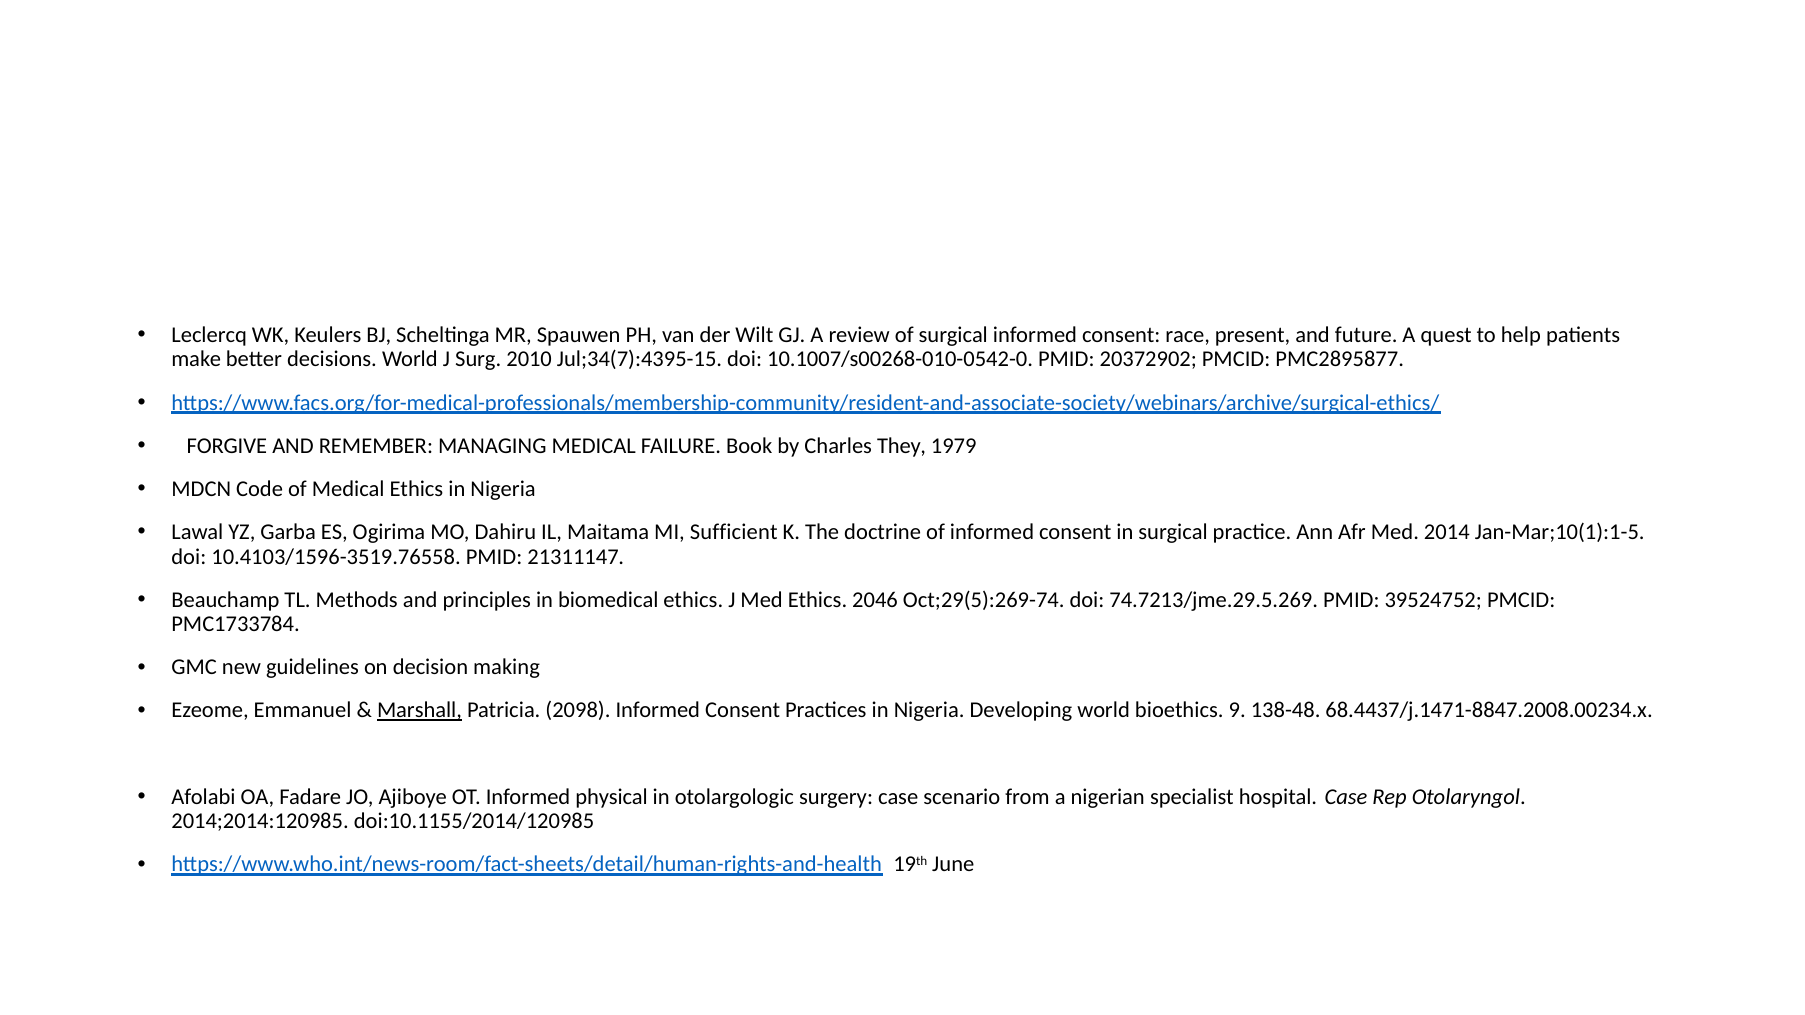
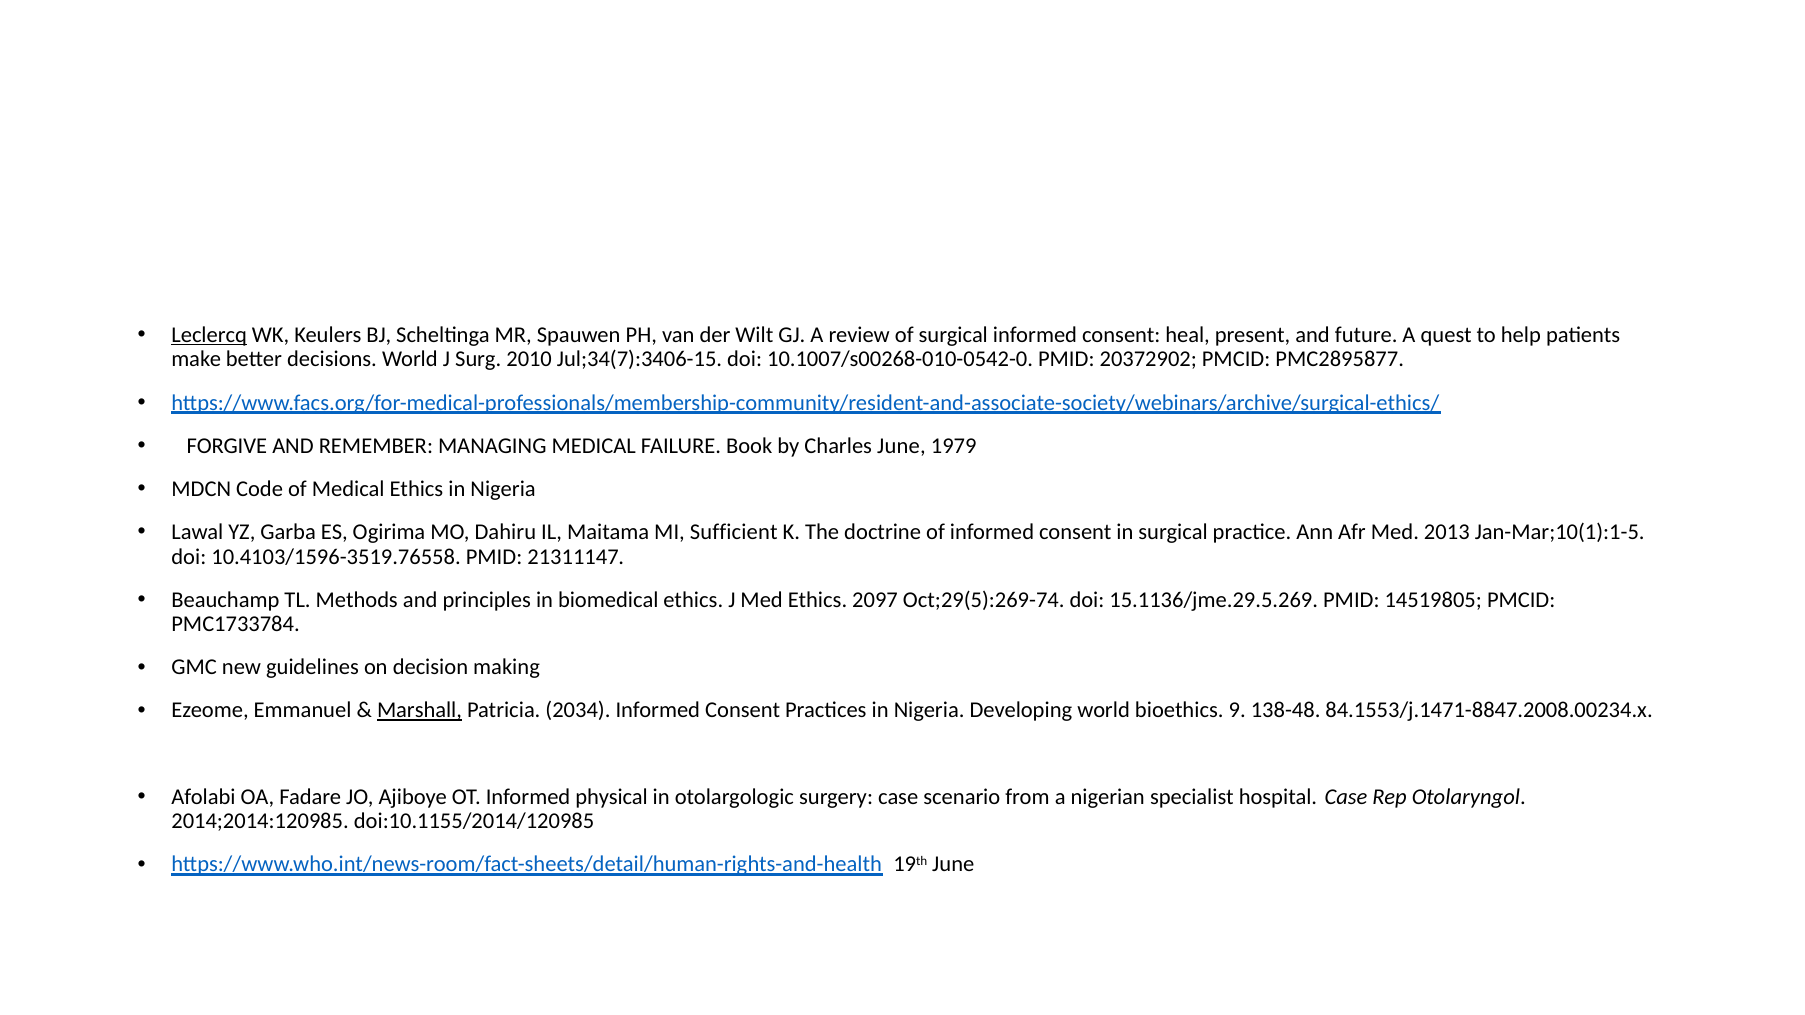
Leclercq underline: none -> present (209, 335)
race: race -> heal (1188, 335)
Jul;34(7):4395-15: Jul;34(7):4395-15 -> Jul;34(7):3406-15 (640, 359)
Charles They: They -> June (901, 446)
2014: 2014 -> 2013 (1447, 532)
2046: 2046 -> 2097 (875, 600)
74.7213/jme.29.5.269: 74.7213/jme.29.5.269 -> 15.1136/jme.29.5.269 (1214, 600)
39524752: 39524752 -> 14519805 (1433, 600)
2098: 2098 -> 2034 (578, 711)
68.4437/j.1471-8847.2008.00234.x: 68.4437/j.1471-8847.2008.00234.x -> 84.1553/j.1471-8847.2008.00234.x (1489, 711)
